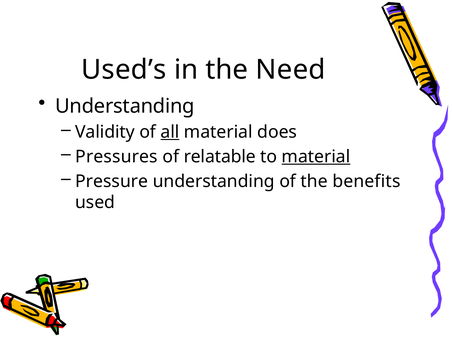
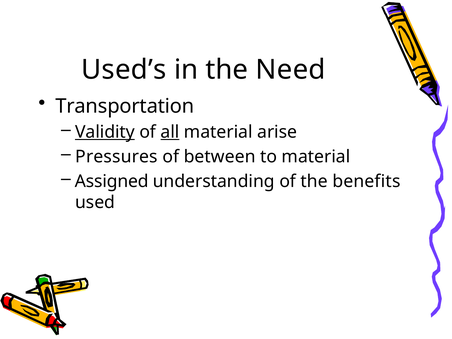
Understanding: Understanding -> Transportation (125, 106)
Validity underline: none -> present (105, 132)
does: does -> arise (277, 132)
relatable: relatable -> between (220, 157)
material underline: present -> none (316, 157)
Pressure: Pressure -> Assigned (112, 181)
